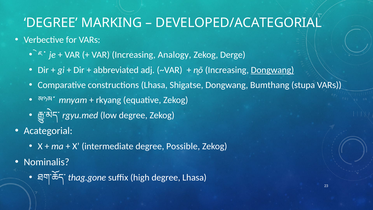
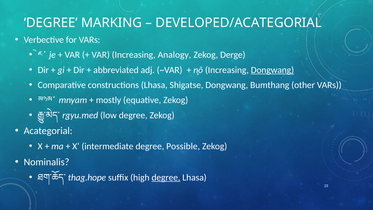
stupa: stupa -> other (303, 85)
rkyang: rkyang -> mostly (109, 100)
thag.gone: thag.gone -> thag.hope (87, 177)
degree underline: none -> present (166, 177)
